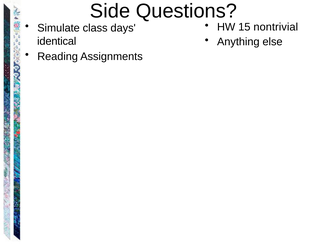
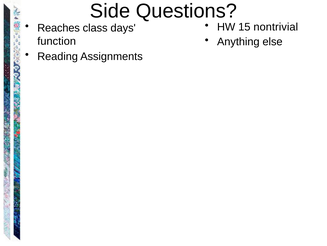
Simulate: Simulate -> Reaches (59, 28)
identical: identical -> function (57, 41)
